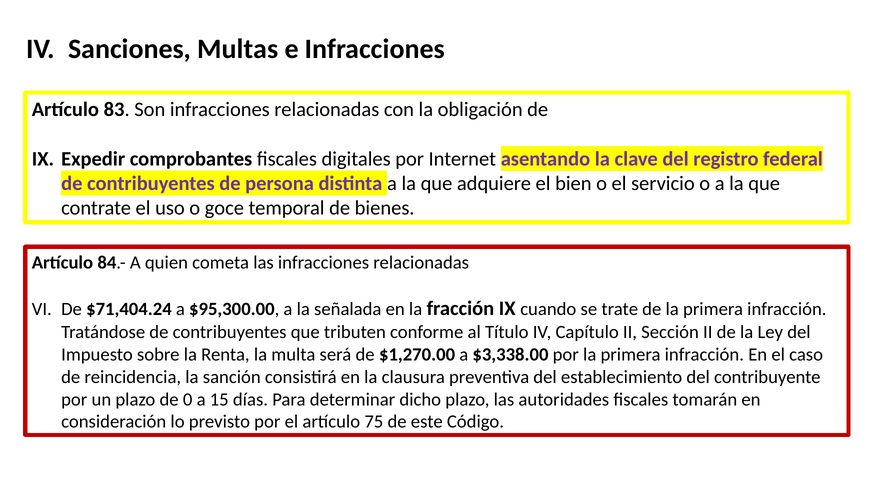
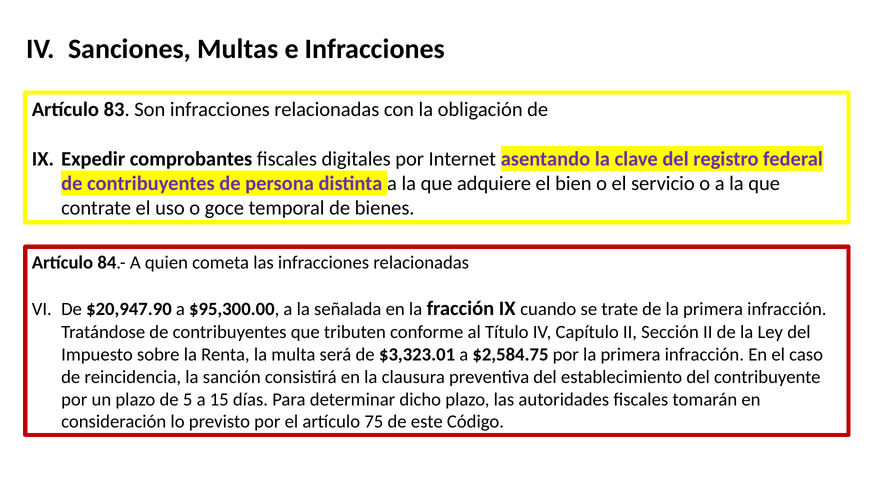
$71,404.24: $71,404.24 -> $20,947.90 (129, 309)
$1,270.00: $1,270.00 -> $3,323.01 (417, 355)
$3,338.00: $3,338.00 -> $2,584.75 (510, 355)
0: 0 -> 5 (188, 399)
